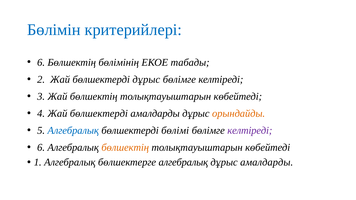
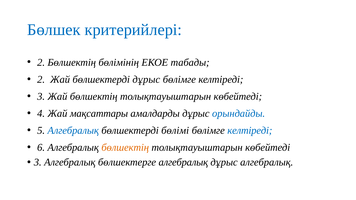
Бөлімін: Бөлімін -> Бөлшек (54, 30)
6: 6 -> 2 (41, 62)
4 Жай бөлшектерді: бөлшектерді -> мақсаттары (99, 114)
орындайды colour: orange -> blue (239, 114)
келтіреді colour: purple -> blue (250, 131)
1: 1 -> 3 (38, 162)
дұрыс амалдарды: амалдарды -> алгебралық (267, 162)
